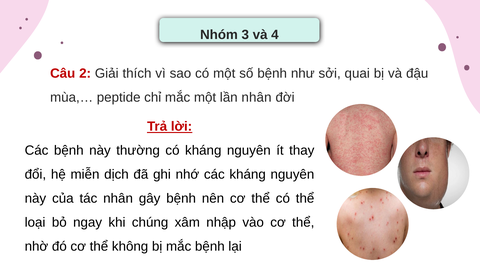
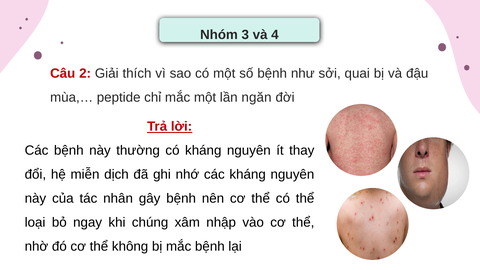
lần nhân: nhân -> ngăn (257, 97)
